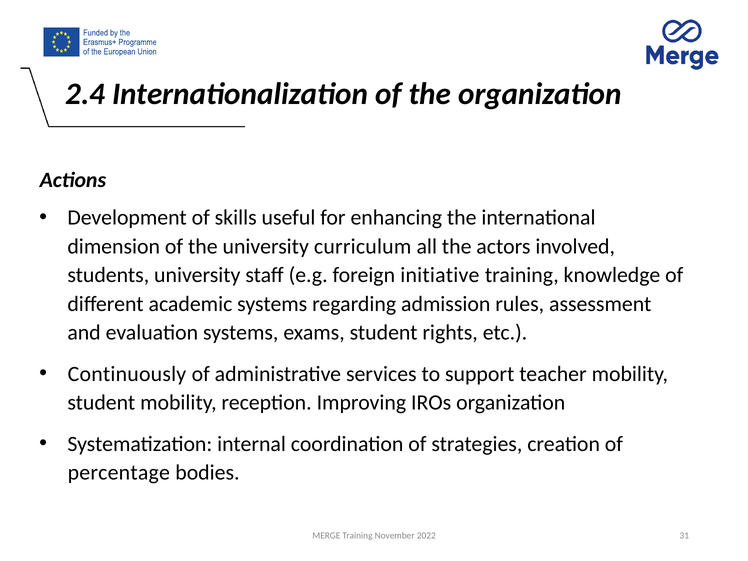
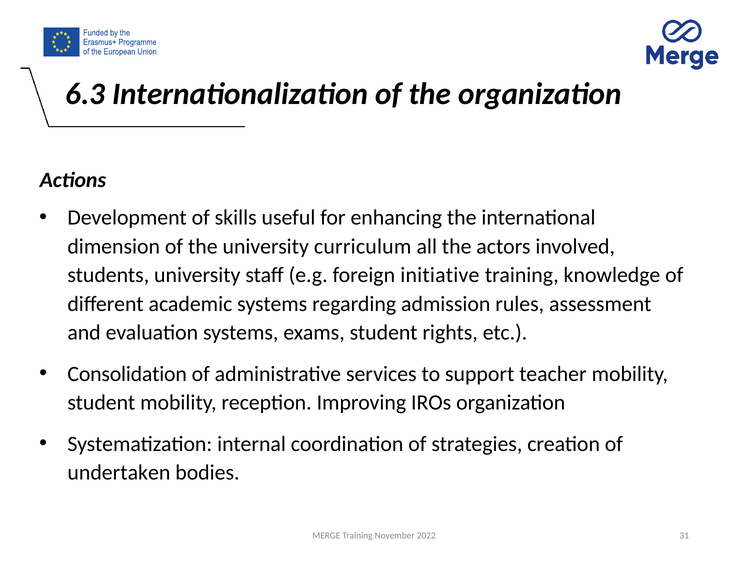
2.4: 2.4 -> 6.3 (85, 94)
Continuously: Continuously -> Consolidation (127, 374)
percentage: percentage -> undertaken (119, 473)
